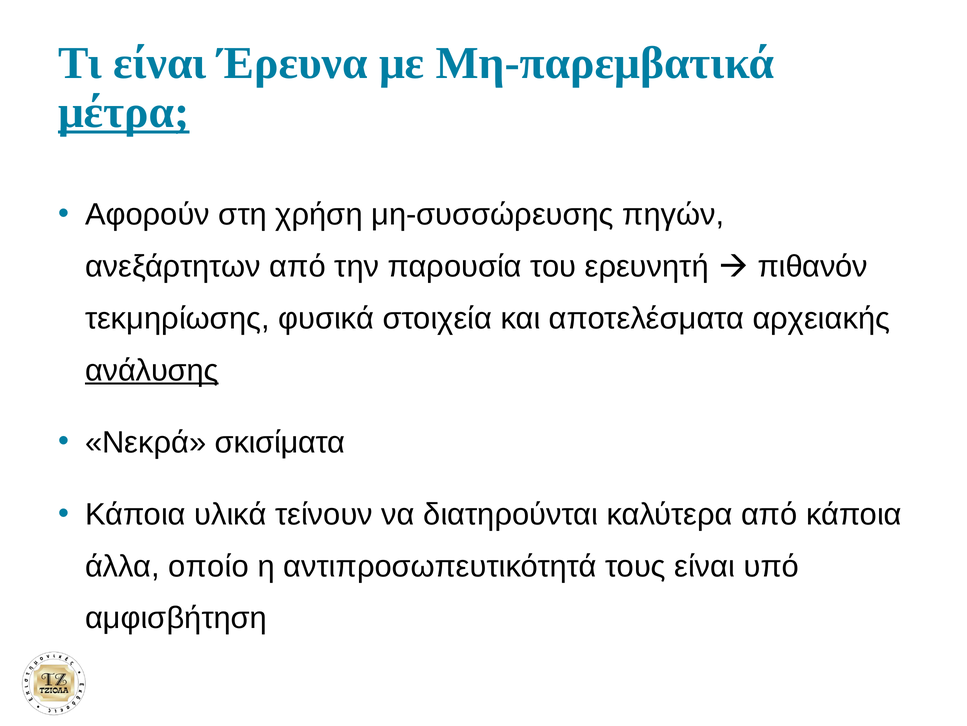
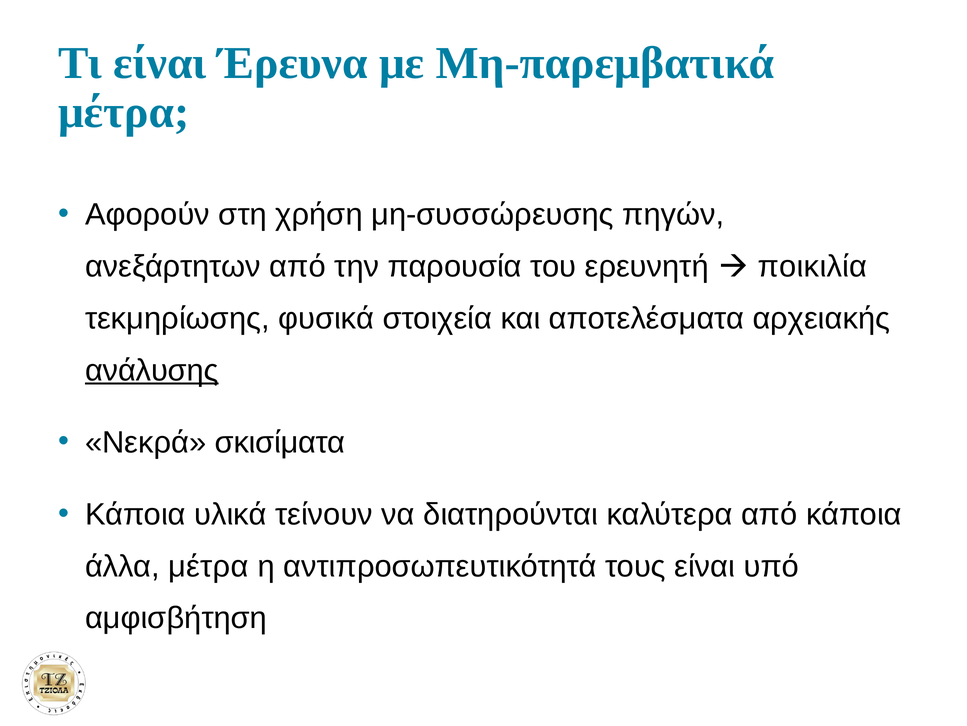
μέτρα underline: present -> none (124, 112)
πιθανόν: πιθανόν -> ποικιλία (813, 266)
άλλα οποίο: οποίο -> μέτρα (209, 566)
